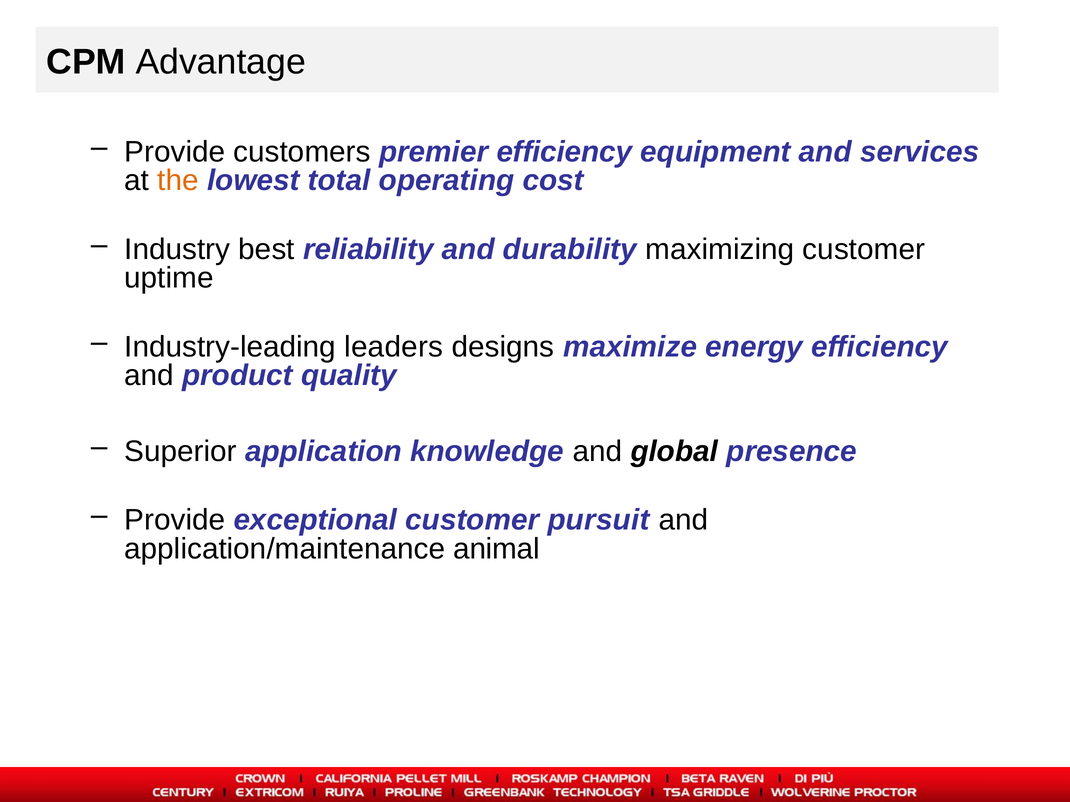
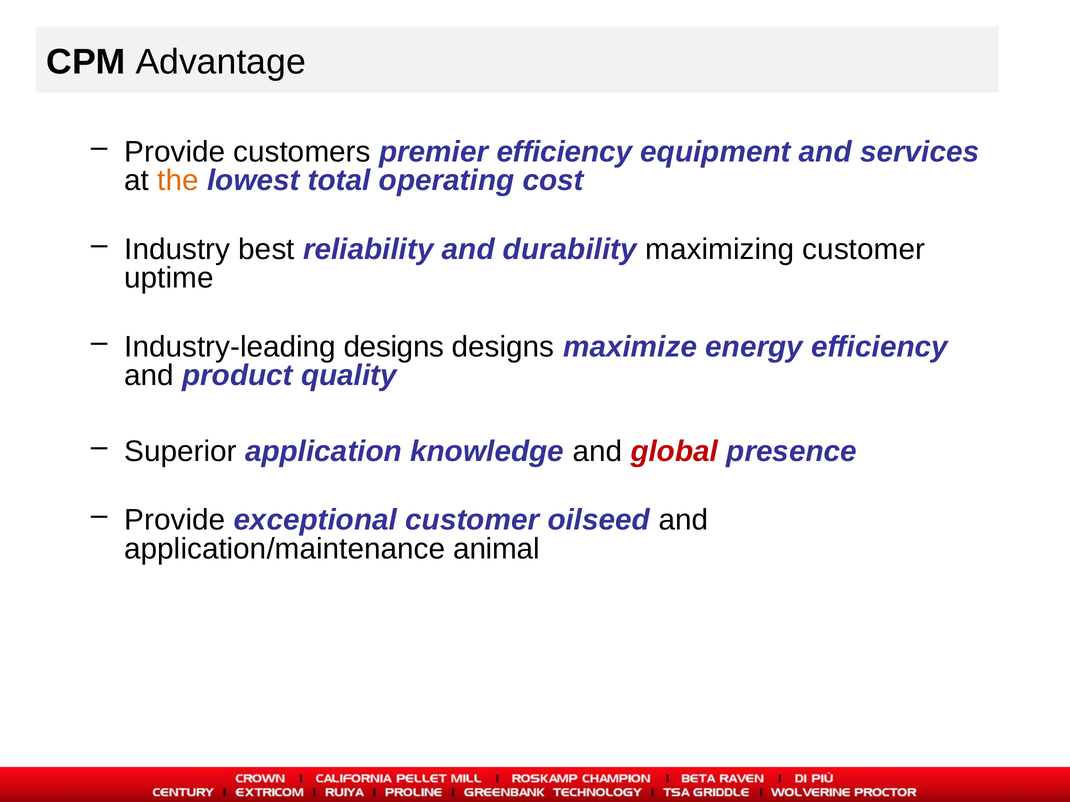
Industry-leading leaders: leaders -> designs (394, 347)
global colour: black -> red (674, 452)
pursuit: pursuit -> oilseed (599, 521)
